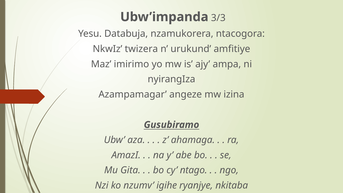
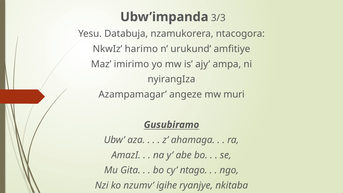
twizera: twizera -> harimo (141, 49)
izina: izina -> muri (234, 94)
